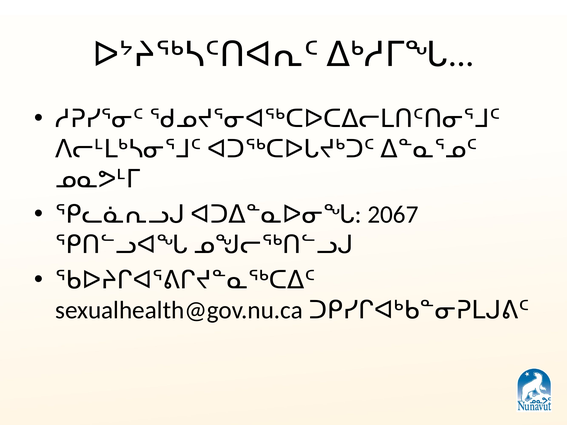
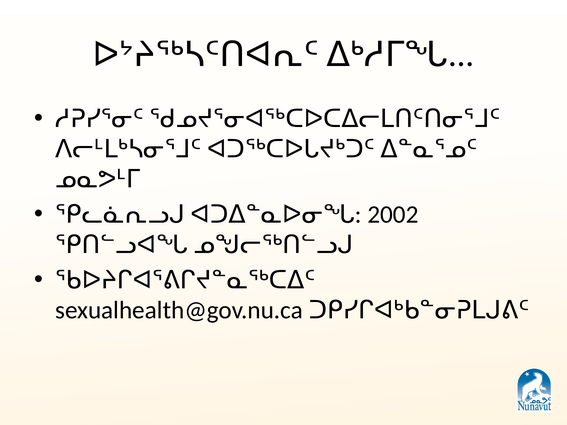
2067: 2067 -> 2002 (393, 215)
